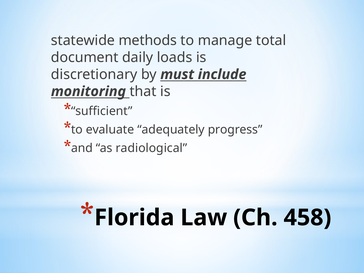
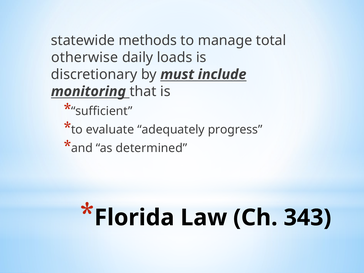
document: document -> otherwise (85, 57)
radiological: radiological -> determined (151, 148)
458: 458 -> 343 (307, 218)
